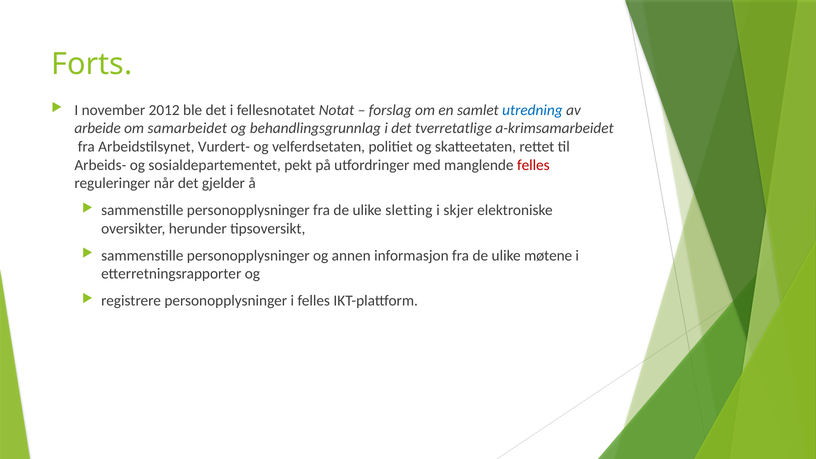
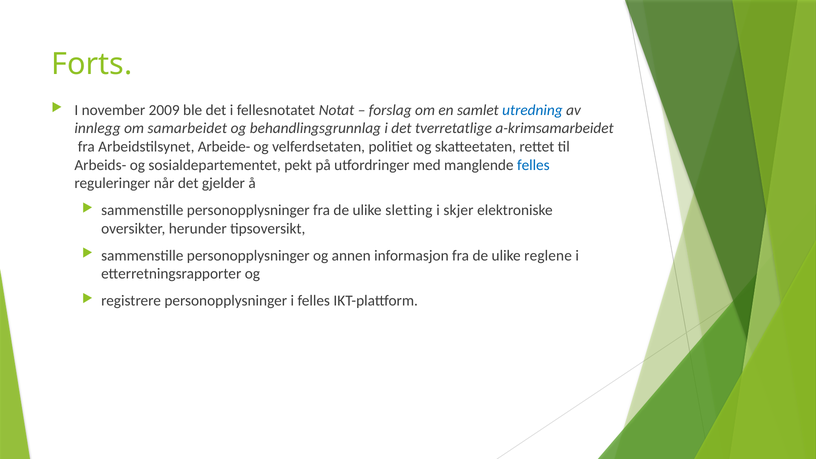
2012: 2012 -> 2009 (164, 110)
arbeide: arbeide -> innlegg (98, 128)
Vurdert-: Vurdert- -> Arbeide- (224, 147)
felles colour: red -> blue (533, 165)
møtene: møtene -> reglene (548, 255)
